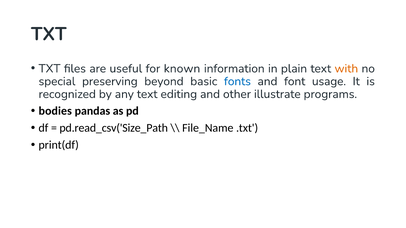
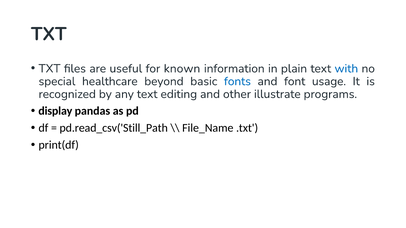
with colour: orange -> blue (346, 69)
preserving: preserving -> healthcare (110, 81)
bodies: bodies -> display (55, 111)
pd.read_csv('Size_Path: pd.read_csv('Size_Path -> pd.read_csv('Still_Path (114, 128)
